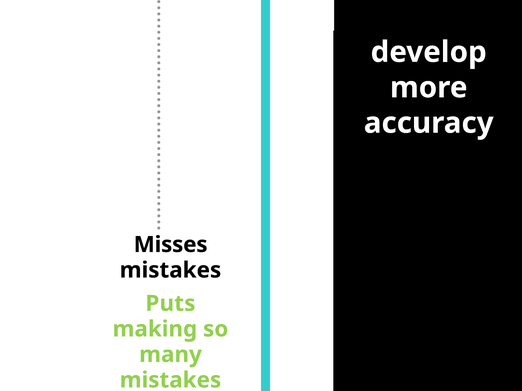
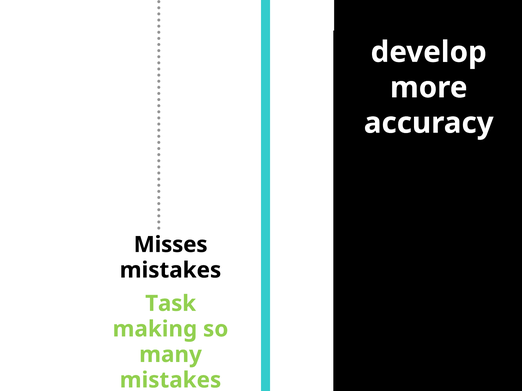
Puts: Puts -> Task (171, 304)
